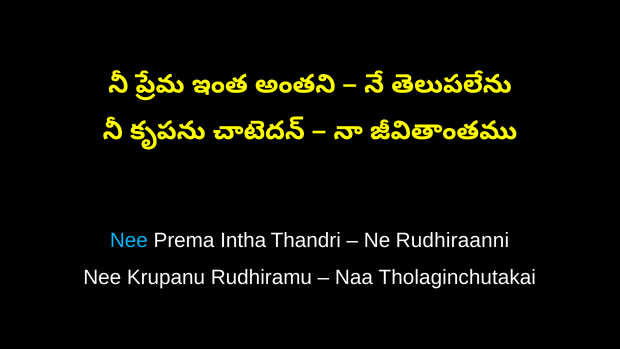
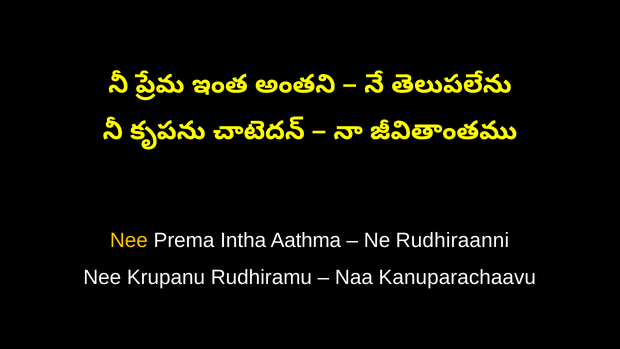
Nee colour: light blue -> yellow (129, 240)
Thandri: Thandri -> Aathma (306, 240)
Tholaginchutakai: Tholaginchutakai -> Kanuparachaavu (457, 277)
